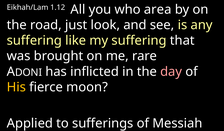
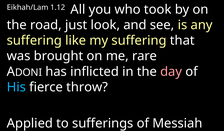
area: area -> took (158, 10)
His colour: yellow -> light blue (16, 87)
moon: moon -> throw (87, 87)
